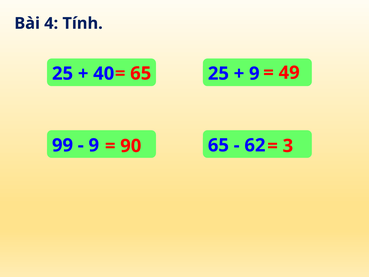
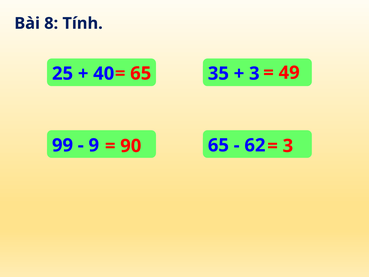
4: 4 -> 8 (51, 23)
40 25: 25 -> 35 (218, 74)
9: 9 -> 3 (254, 74)
